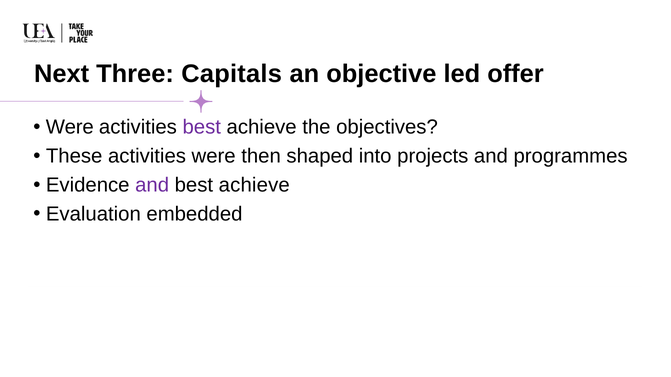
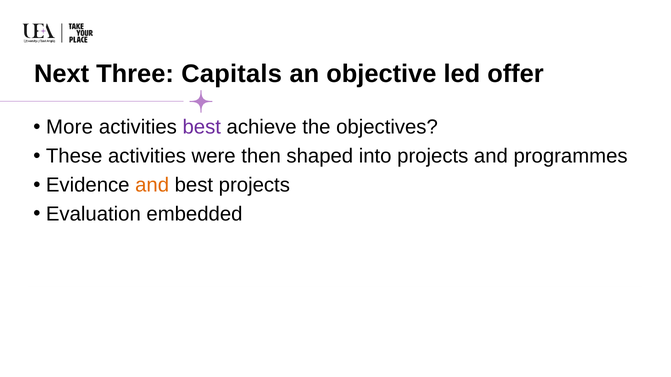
Were: Were -> More (70, 127)
and colour: purple -> orange (152, 185)
achieve: achieve -> projects (254, 185)
